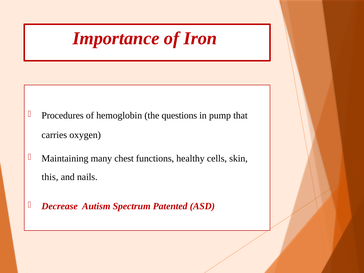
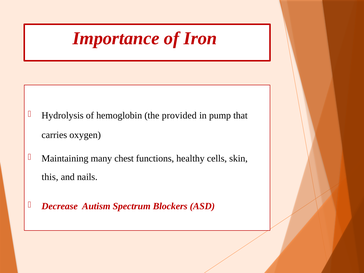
Procedures: Procedures -> Hydrolysis (63, 115)
questions: questions -> provided (179, 115)
Patented: Patented -> Blockers (170, 206)
